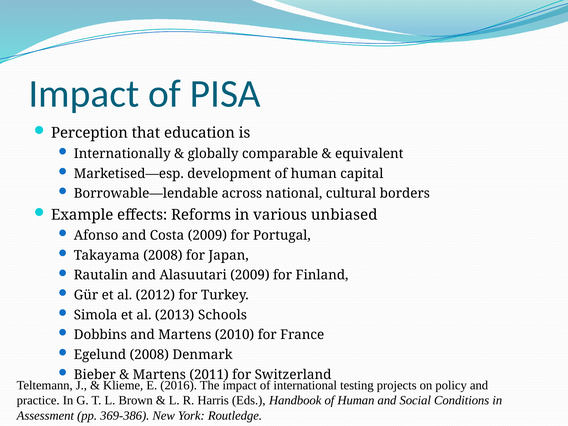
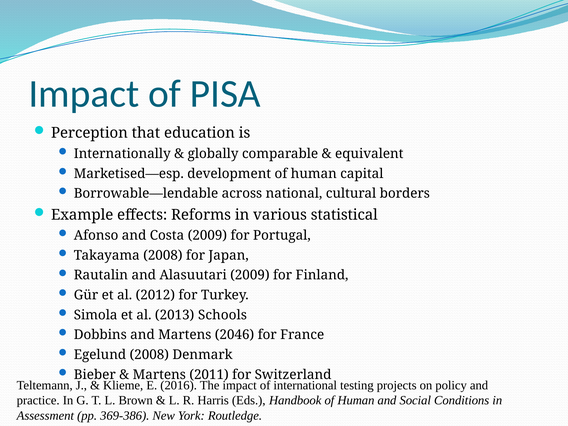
unbiased: unbiased -> statistical (344, 215)
2010: 2010 -> 2046 (234, 335)
